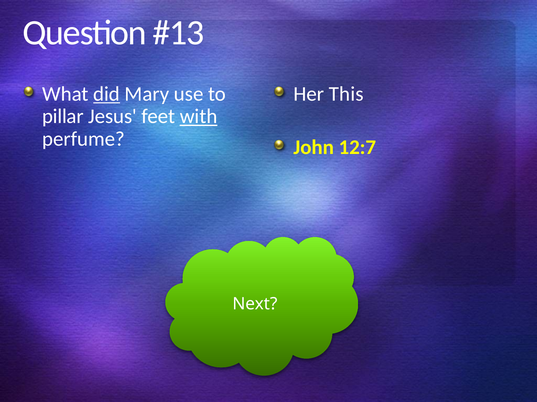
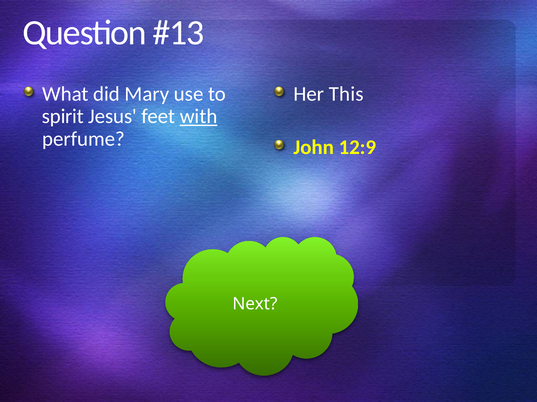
did underline: present -> none (107, 94)
pillar: pillar -> spirit (63, 117)
12:7: 12:7 -> 12:9 (357, 148)
